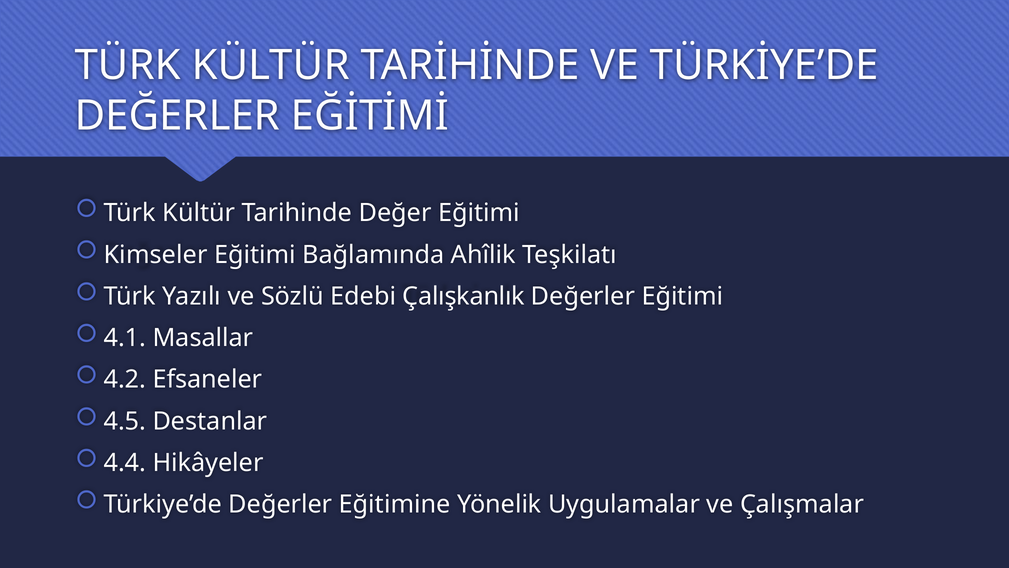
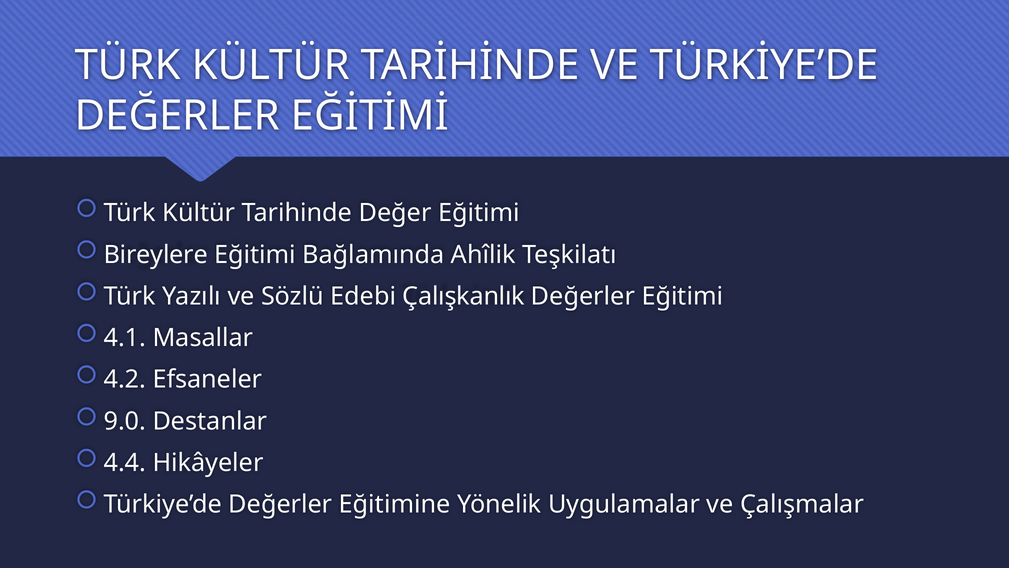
Kimseler: Kimseler -> Bireylere (156, 255)
4.5: 4.5 -> 9.0 (125, 421)
